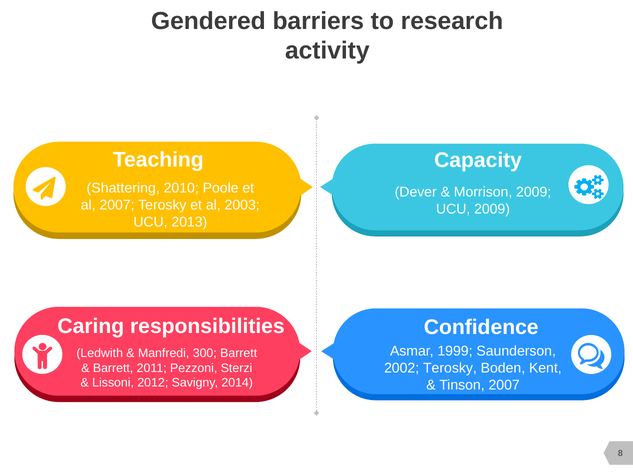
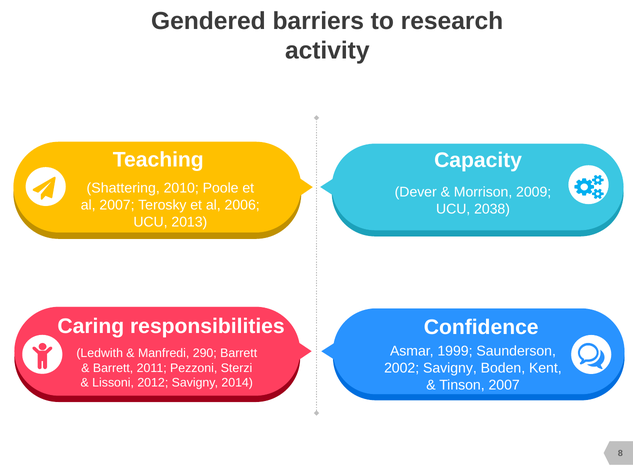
2003: 2003 -> 2006 (242, 205)
UCU 2009: 2009 -> 2038 (492, 209)
300: 300 -> 290 (205, 353)
2002 Terosky: Terosky -> Savigny (450, 368)
